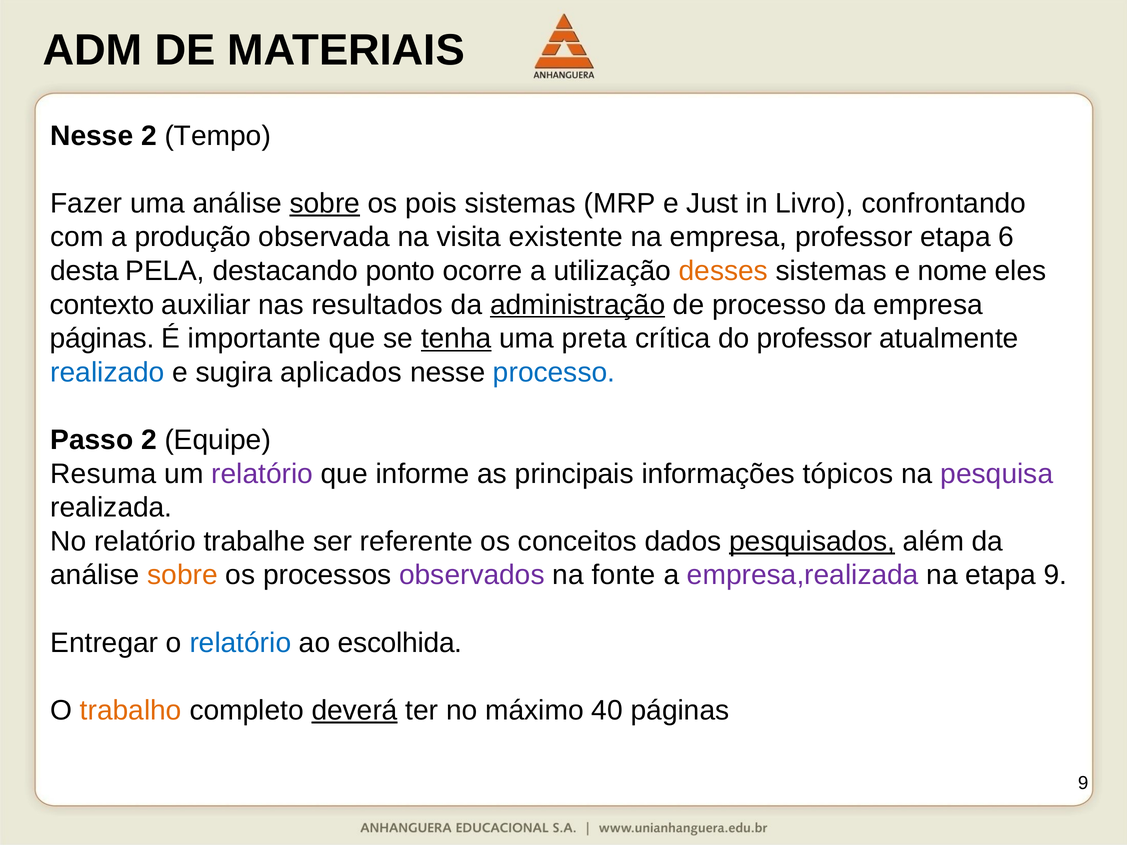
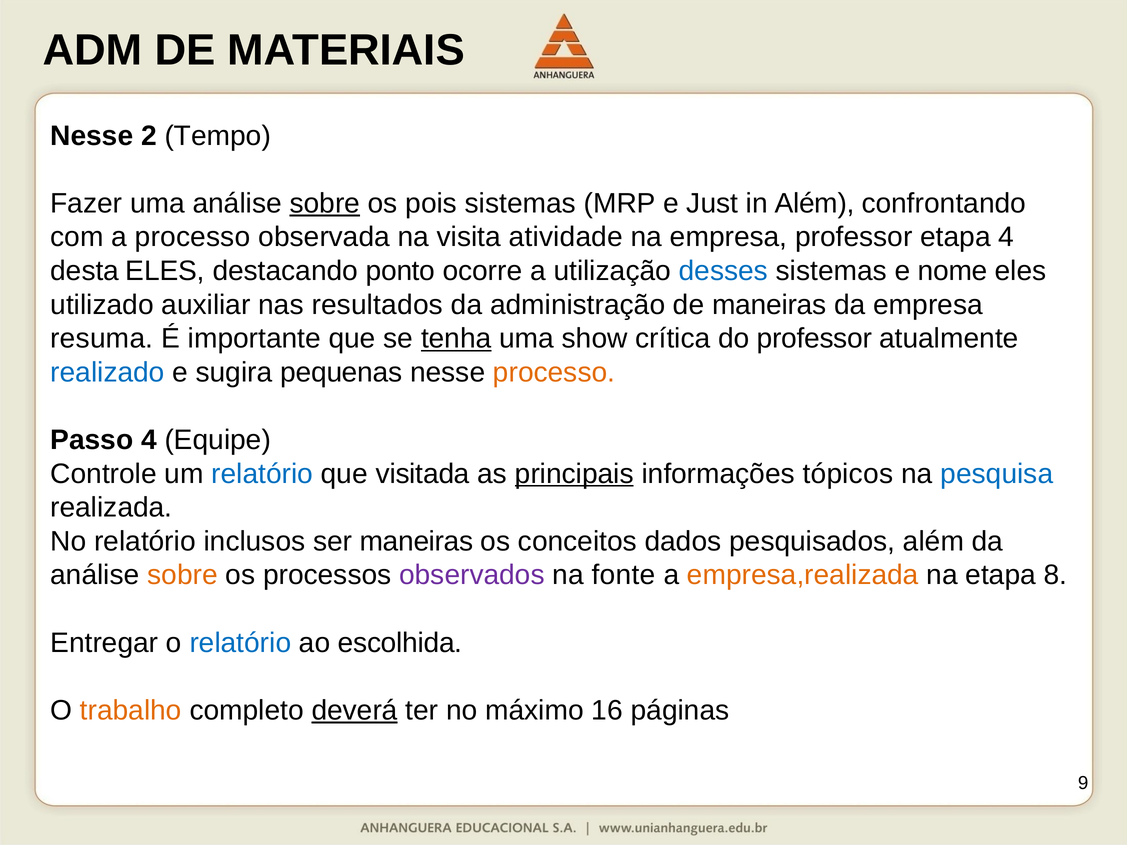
in Livro: Livro -> Além (815, 203)
a produção: produção -> processo (193, 237)
existente: existente -> atividade (566, 237)
etapa 6: 6 -> 4 (1006, 237)
desta PELA: PELA -> ELES (165, 271)
desses colour: orange -> blue (723, 271)
contexto: contexto -> utilizado (102, 305)
administração underline: present -> none (578, 305)
de processo: processo -> maneiras (769, 305)
páginas: páginas -> resuma (102, 339)
preta: preta -> show (595, 339)
aplicados: aplicados -> pequenas (341, 372)
processo colour: blue -> orange (554, 372)
Passo 2: 2 -> 4 (149, 440)
Resuma: Resuma -> Controle (104, 474)
relatório colour: purple -> blue (262, 474)
informe: informe -> visitada (423, 474)
principais underline: none -> present (574, 474)
pesquisa colour: purple -> blue (997, 474)
trabalhe: trabalhe -> inclusos (254, 542)
ser referente: referente -> maneiras (417, 542)
pesquisados underline: present -> none (812, 542)
empresa,realizada colour: purple -> orange (803, 575)
etapa 9: 9 -> 8 (1055, 575)
40: 40 -> 16 (607, 711)
